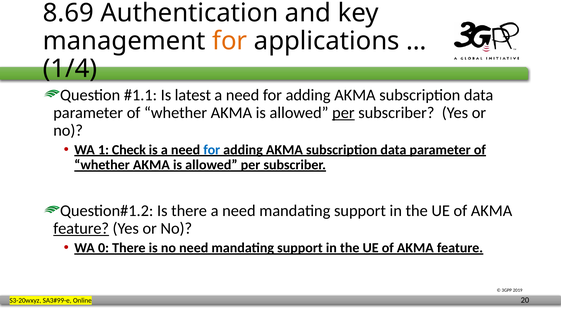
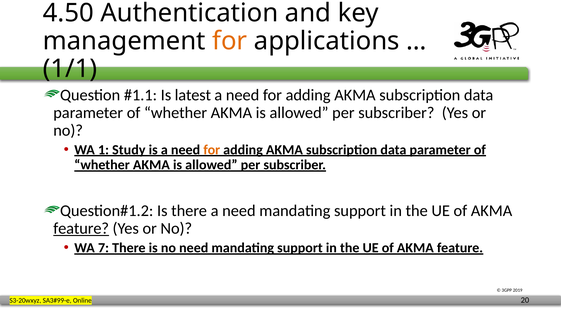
8.69: 8.69 -> 4.50 (68, 13)
1/4: 1/4 -> 1/1 (70, 69)
per underline: present -> none (343, 113)
Check: Check -> Study (129, 150)
for colour: blue -> orange (212, 150)
0: 0 -> 7 (103, 247)
